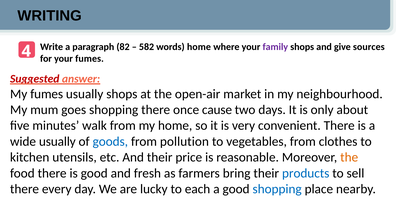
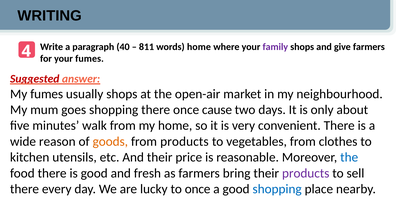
82: 82 -> 40 (123, 47)
582: 582 -> 811 (147, 47)
give sources: sources -> farmers (369, 47)
wide usually: usually -> reason (57, 141)
goods colour: blue -> orange (110, 141)
from pollution: pollution -> products (184, 141)
the colour: orange -> blue (349, 157)
products colour: blue -> purple (306, 173)
to each: each -> once (198, 189)
